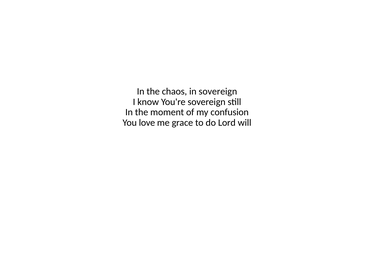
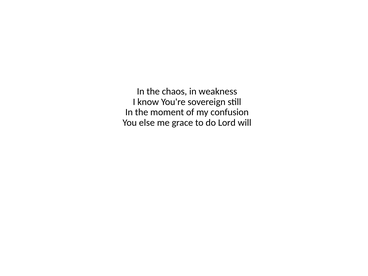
in sovereign: sovereign -> weakness (218, 91)
love: love -> else (147, 123)
